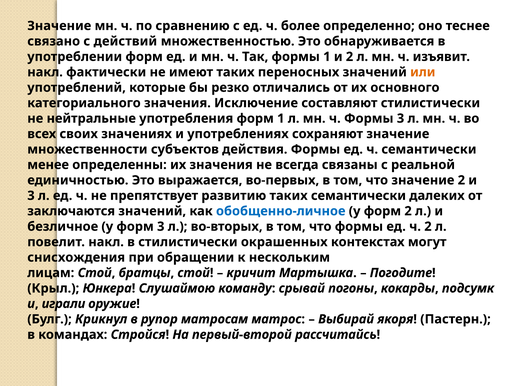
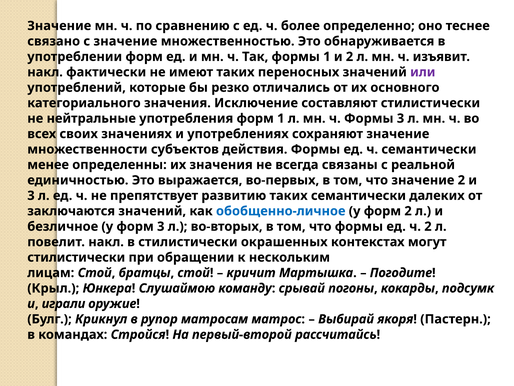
с действий: действий -> значение (125, 41)
или colour: orange -> purple (423, 72)
снисхождения: снисхождения -> стилистически (76, 257)
